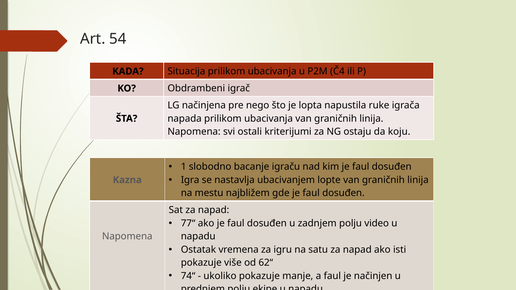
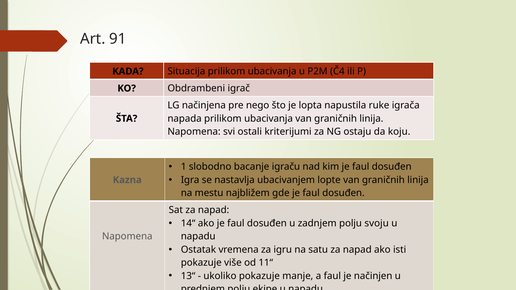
54: 54 -> 91 (118, 39)
77“: 77“ -> 14“ (188, 223)
video: video -> svoju (377, 223)
62“: 62“ -> 11“ (266, 263)
74“: 74“ -> 13“ (188, 276)
